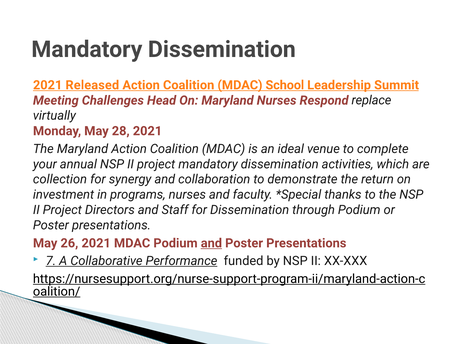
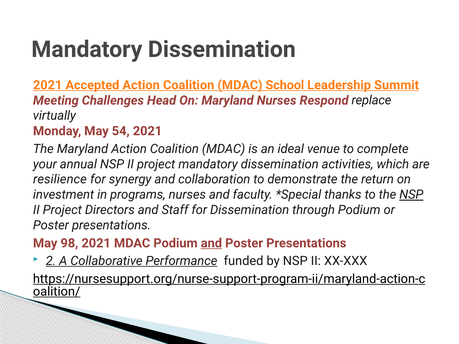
Released: Released -> Accepted (92, 85)
28: 28 -> 54 (121, 131)
collection: collection -> resilience (60, 180)
NSP underline: none -> present (411, 195)
26: 26 -> 98 (69, 243)
7: 7 -> 2 (51, 261)
